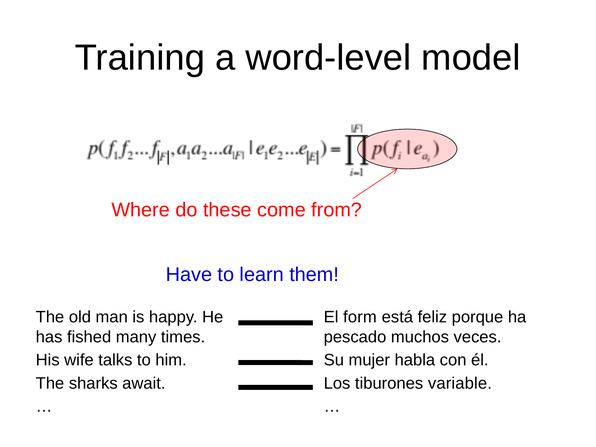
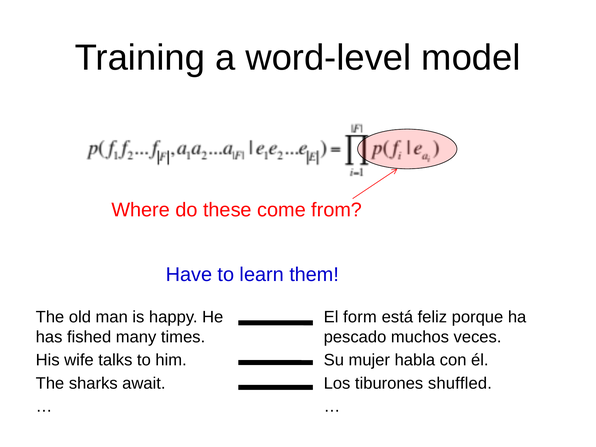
variable: variable -> shuffled (460, 383)
